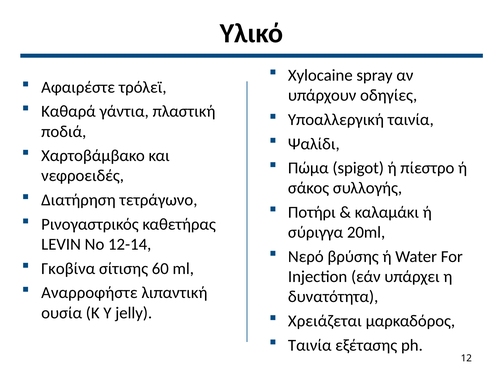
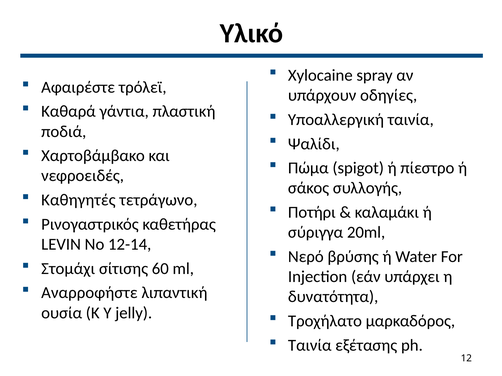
Διατήρηση: Διατήρηση -> Καθηγητές (78, 200)
Γκοβίνα: Γκοβίνα -> Στομάχι (68, 269)
Χρειάζεται: Χρειάζεται -> Τροχήλατο (325, 321)
